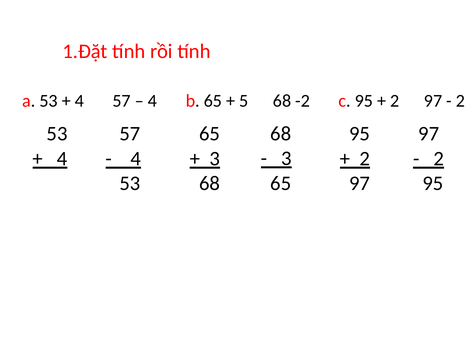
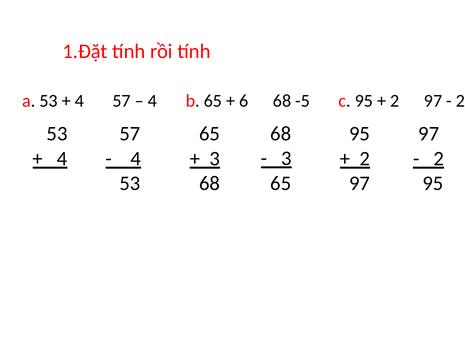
5: 5 -> 6 (244, 101)
-2: -2 -> -5 (303, 101)
